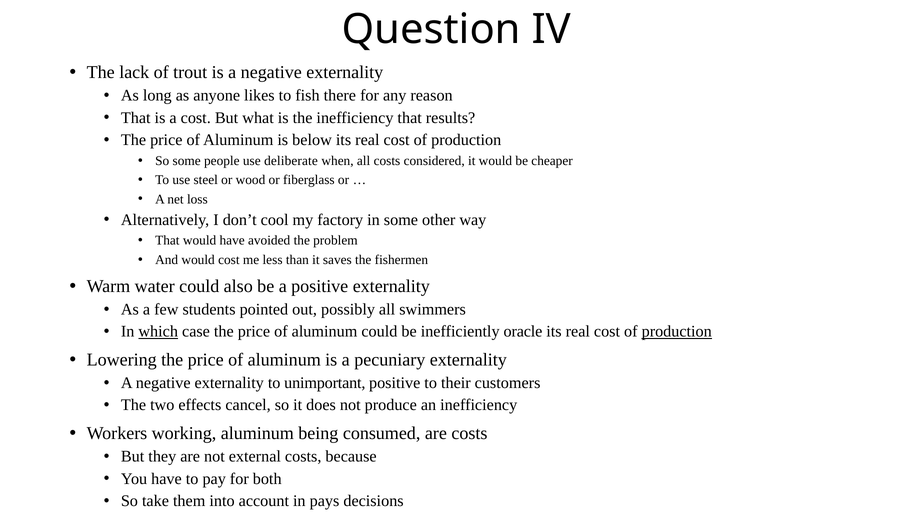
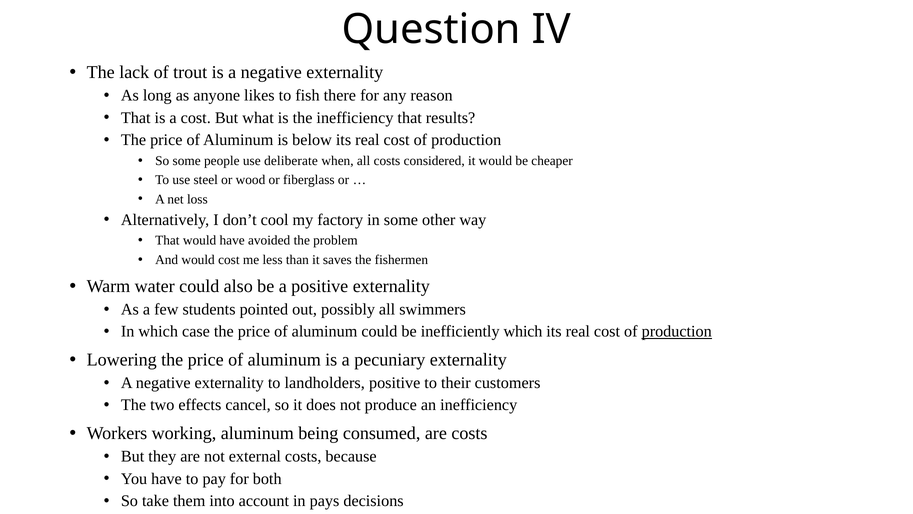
which underline: present -> none (158, 331)
inefficiently oracle: oracle -> which (523, 331)
unimportant: unimportant -> landholders (325, 383)
